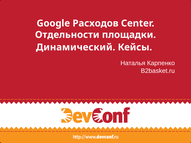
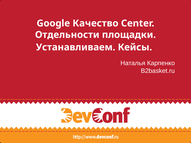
Расходов: Расходов -> Качество (95, 23)
Динамический: Динамический -> Устанавливаем (76, 47)
